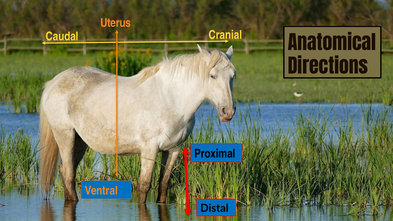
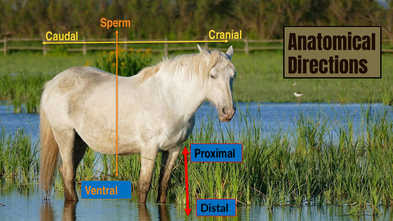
Uterus: Uterus -> Sperm (116, 23)
